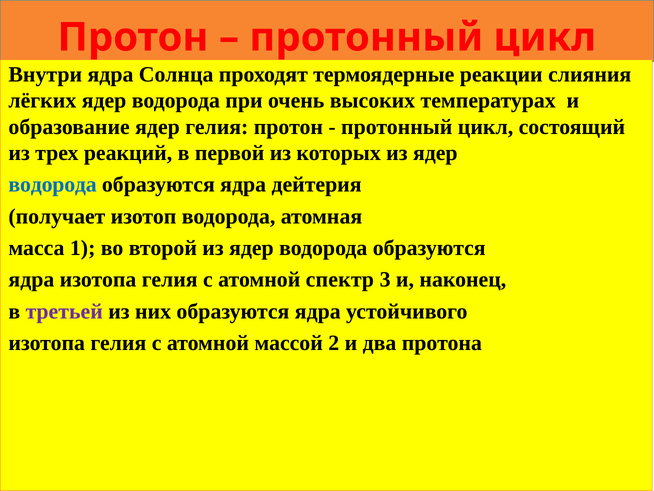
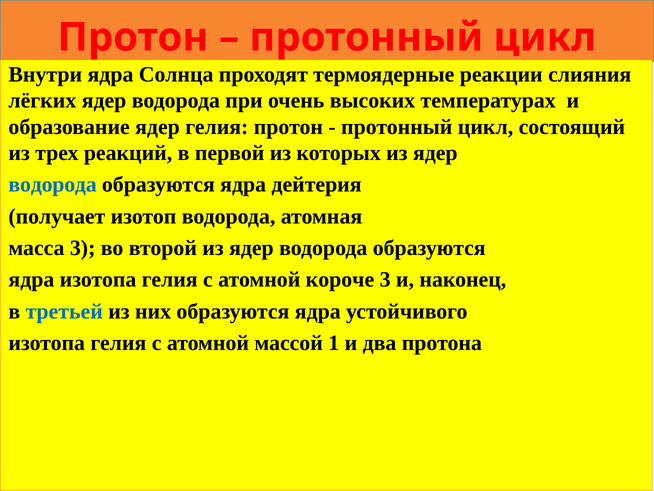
масса 1: 1 -> 3 (83, 248)
спектр: спектр -> короче (340, 279)
третьей colour: purple -> blue (64, 311)
2: 2 -> 1 (334, 343)
